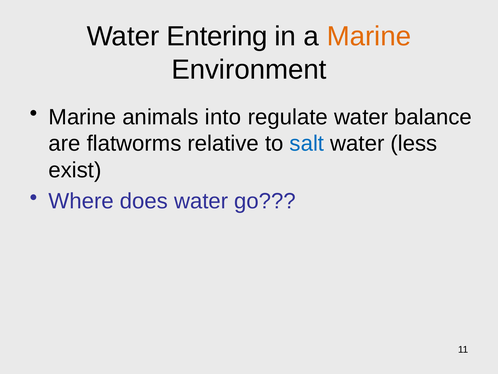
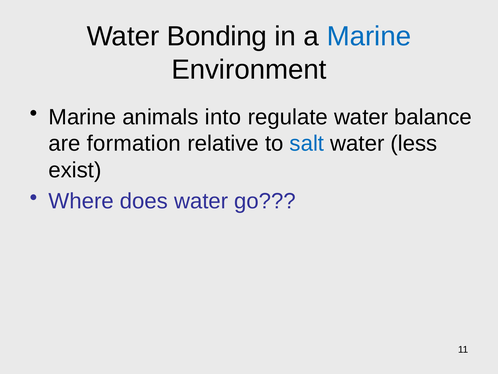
Entering: Entering -> Bonding (217, 36)
Marine colour: orange -> blue (369, 36)
flatworms: flatworms -> formation (134, 143)
